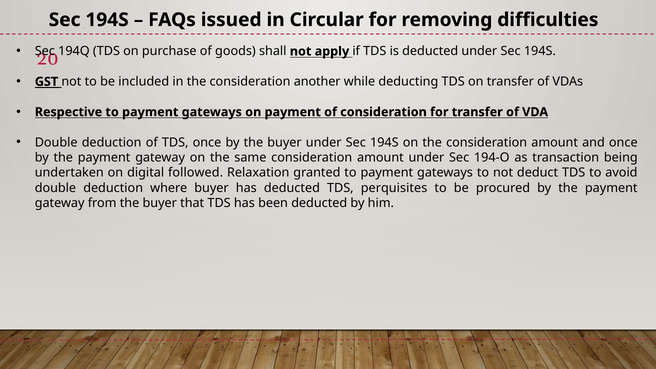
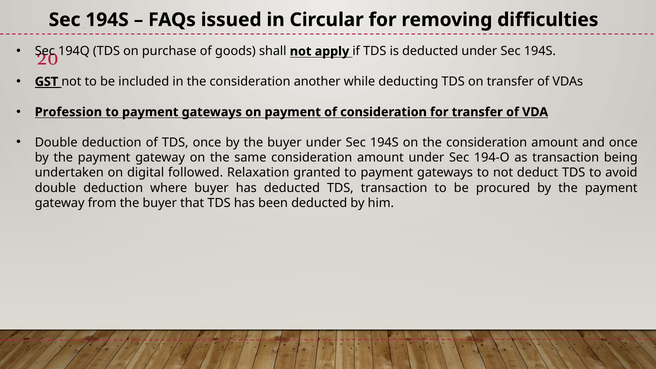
Respective: Respective -> Profession (68, 112)
TDS perquisites: perquisites -> transaction (394, 188)
